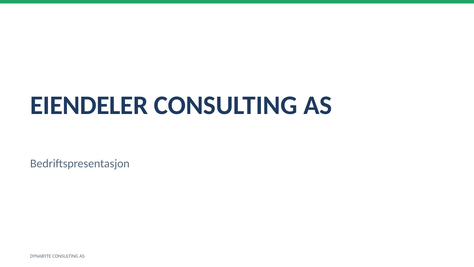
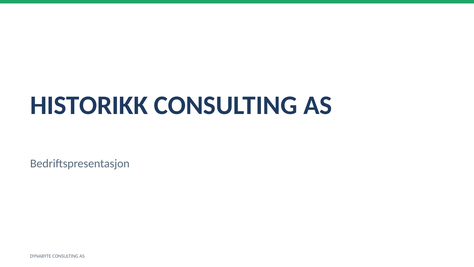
EIENDELER: EIENDELER -> HISTORIKK (89, 105)
